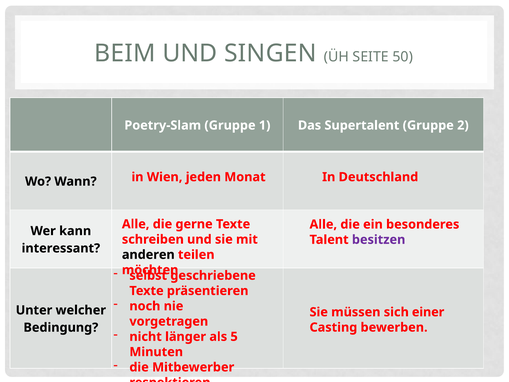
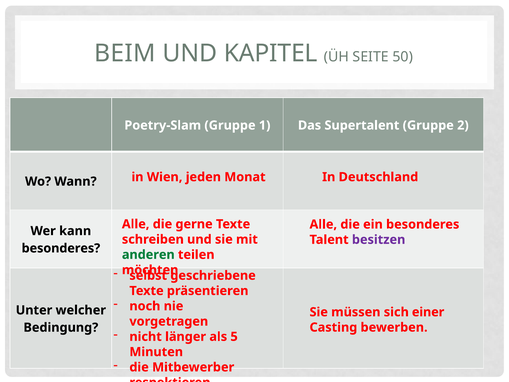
SINGEN: SINGEN -> KAPITEL (271, 53)
interessant: interessant -> besonderes (61, 248)
anderen colour: black -> green (148, 255)
